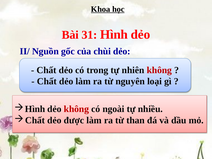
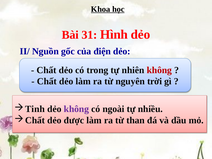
chùi: chùi -> điện (102, 51)
loại: loại -> trời (155, 81)
Hình: Hình -> Tinh (35, 109)
không colour: red -> purple (76, 109)
